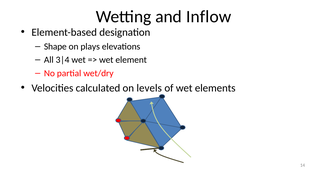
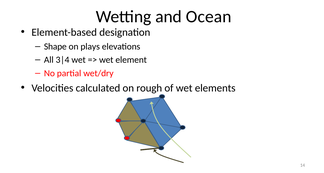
Inflow: Inflow -> Ocean (209, 17)
levels: levels -> rough (149, 88)
